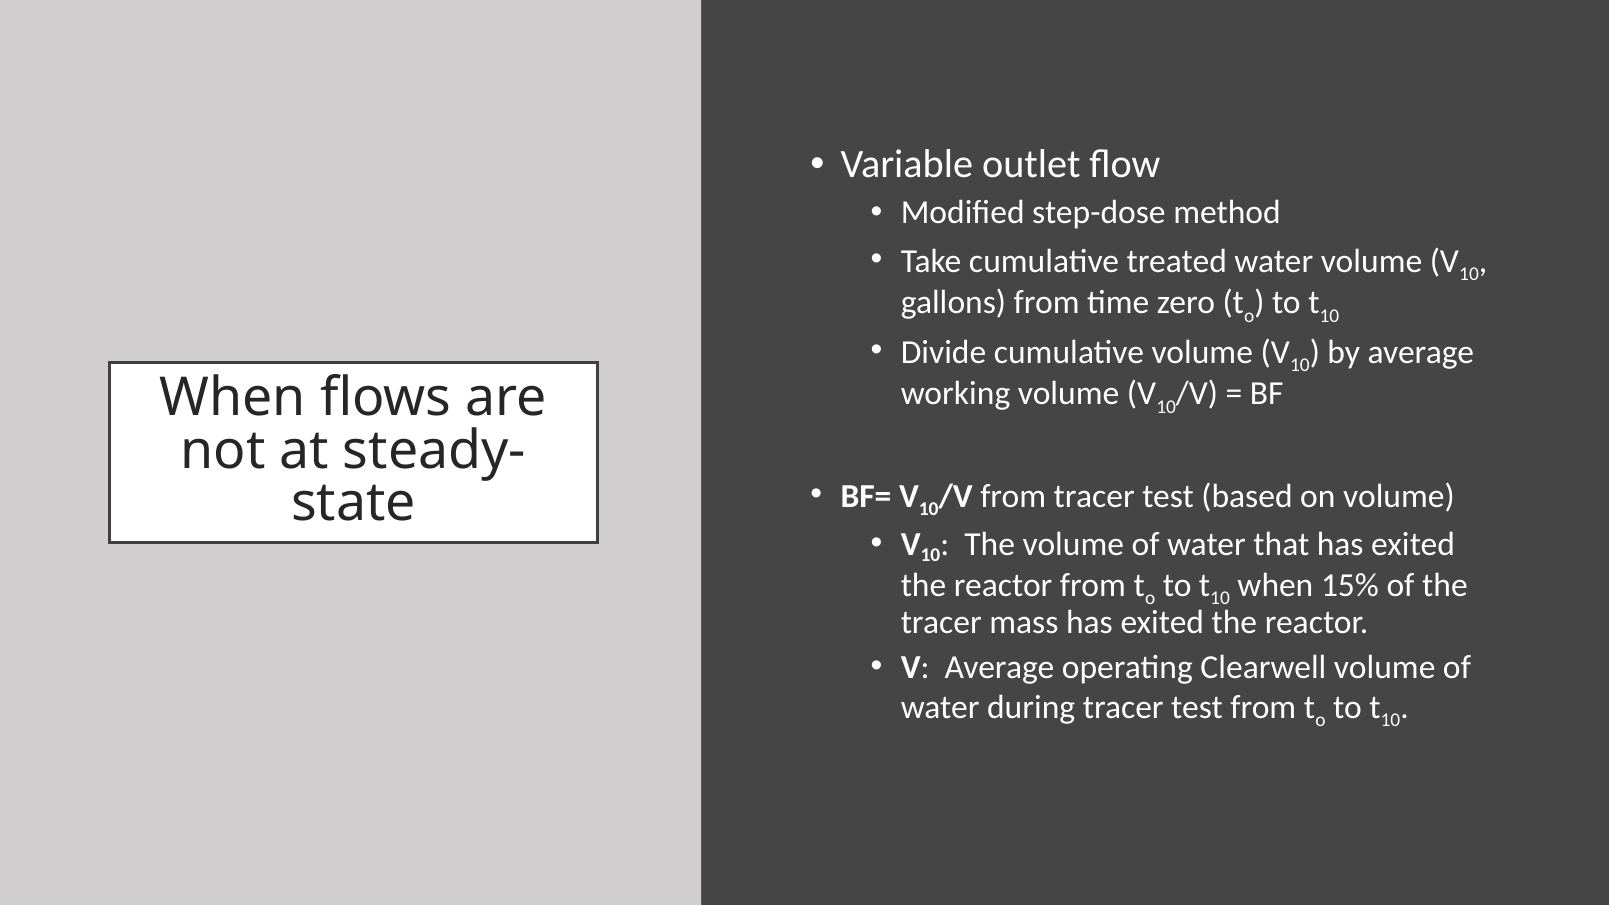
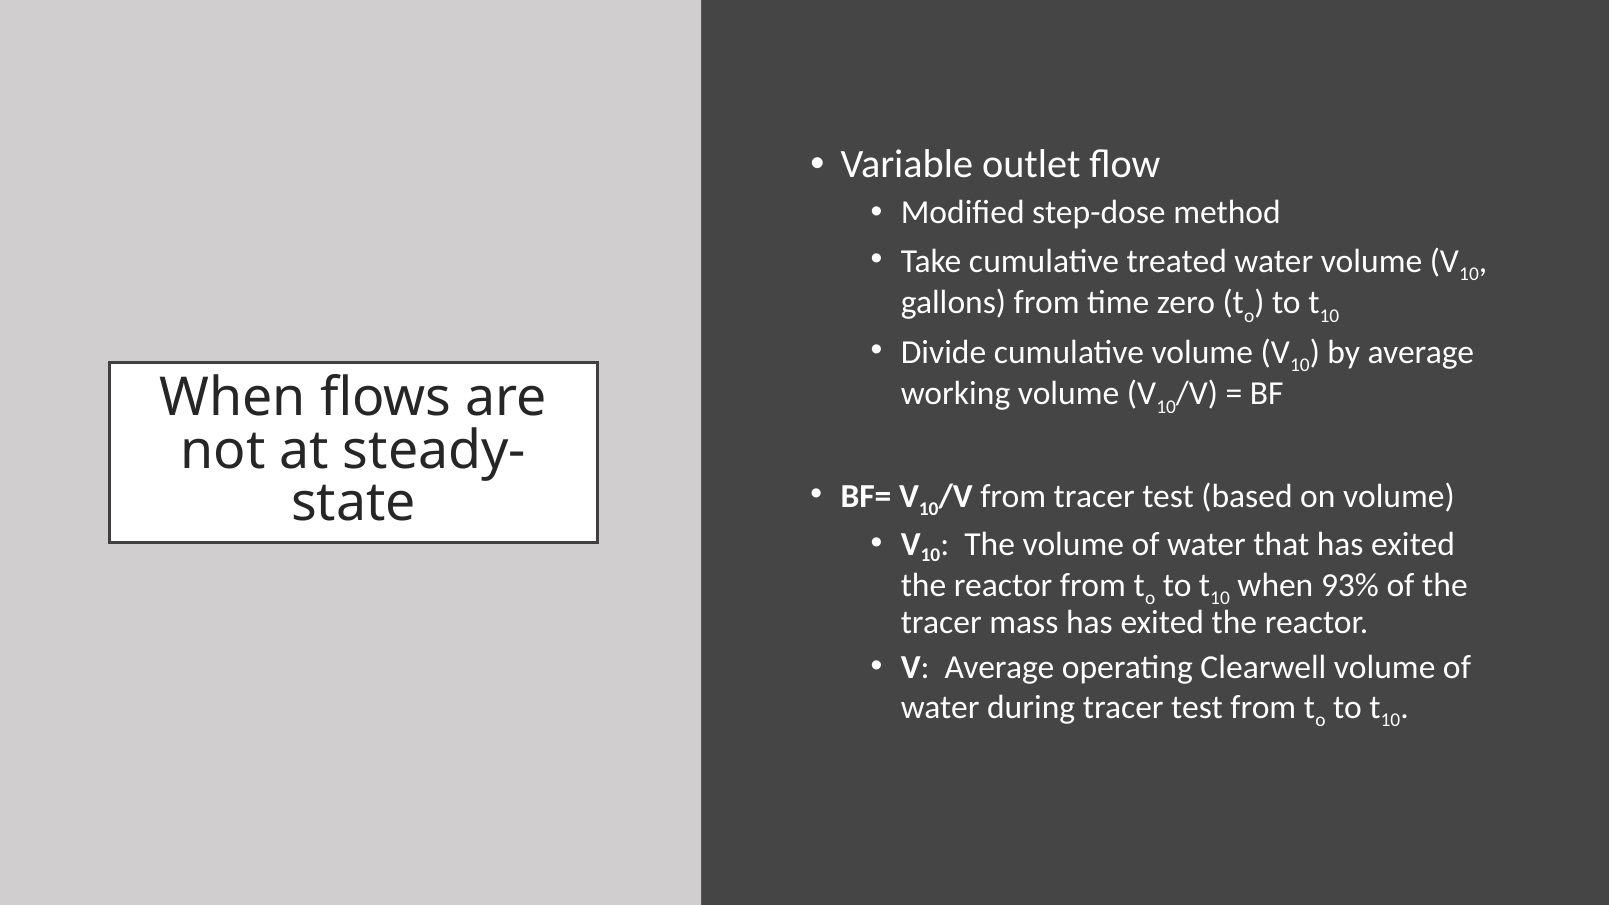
15%: 15% -> 93% (1350, 585)
